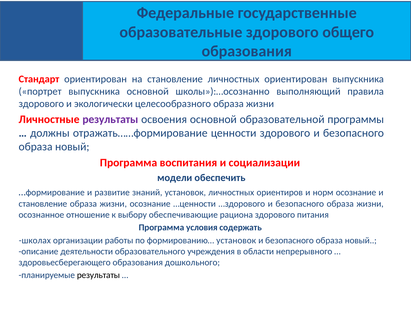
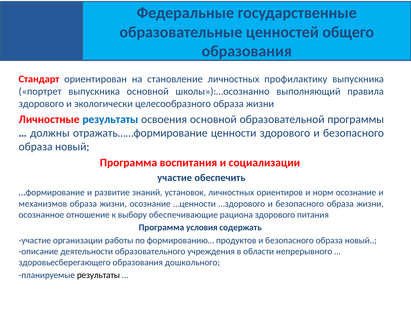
образовательные здорового: здорового -> ценностей (282, 32)
личностных ориентирован: ориентирован -> профилактику (296, 79)
результаты colour: purple -> blue (110, 119)
модели: модели -> участие (175, 177)
становление: становление -> механизмов (43, 203)
школах: школах -> участие (35, 240)
формированию… установок: установок -> продуктов (236, 240)
